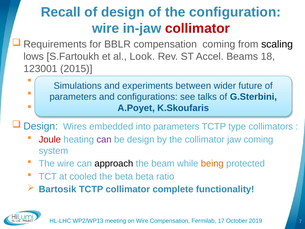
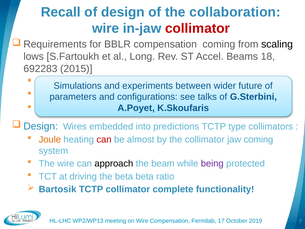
configuration: configuration -> collaboration (235, 12)
Look: Look -> Long (142, 57)
123001: 123001 -> 692283 (40, 69)
into parameters: parameters -> predictions (176, 126)
Joule colour: red -> orange (50, 139)
can colour: purple -> red (104, 139)
be design: design -> almost (141, 139)
being colour: orange -> purple (212, 163)
cooled: cooled -> driving (83, 176)
